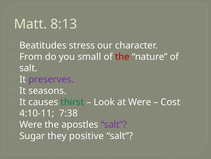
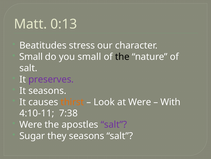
8:13: 8:13 -> 0:13 (64, 24)
From: From -> Small (31, 57)
the colour: red -> black (122, 57)
thirst colour: green -> orange (72, 102)
Cost: Cost -> With (171, 102)
they positive: positive -> seasons (87, 135)
